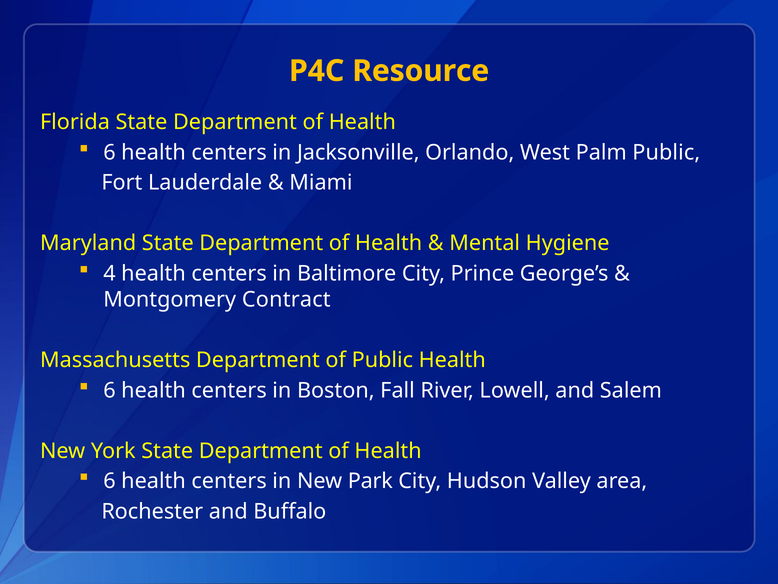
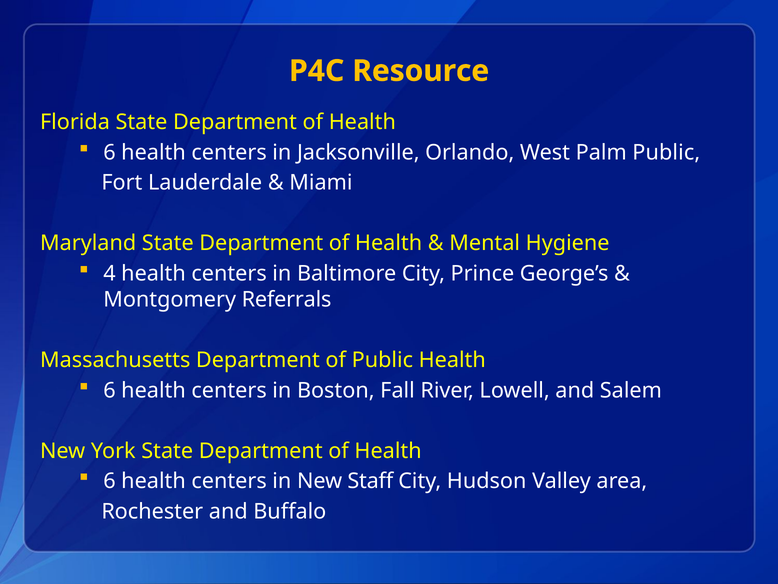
Contract: Contract -> Referrals (287, 299)
Park: Park -> Staff (370, 481)
